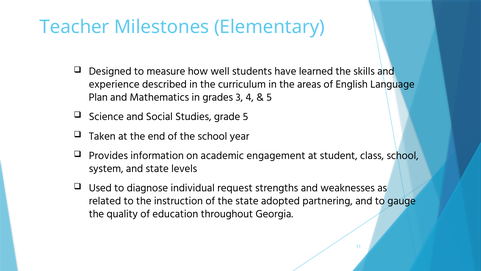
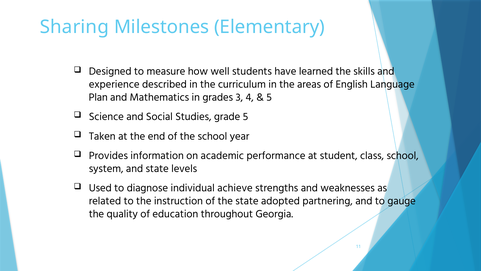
Teacher: Teacher -> Sharing (74, 27)
engagement: engagement -> performance (276, 156)
request: request -> achieve (235, 188)
